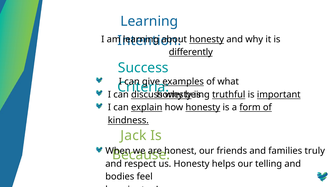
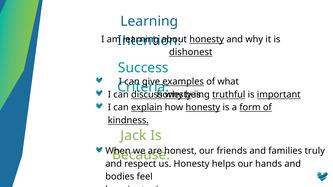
differently: differently -> dishonest (191, 52)
telling: telling -> hands (269, 164)
